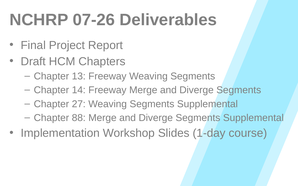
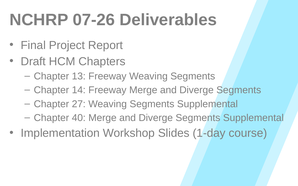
88: 88 -> 40 (79, 118)
